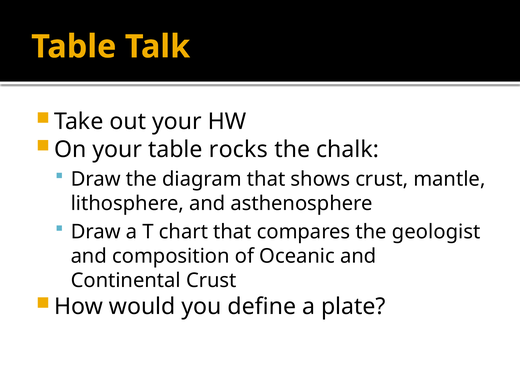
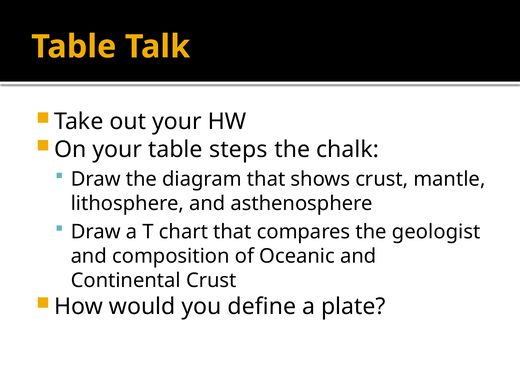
rocks: rocks -> steps (238, 149)
